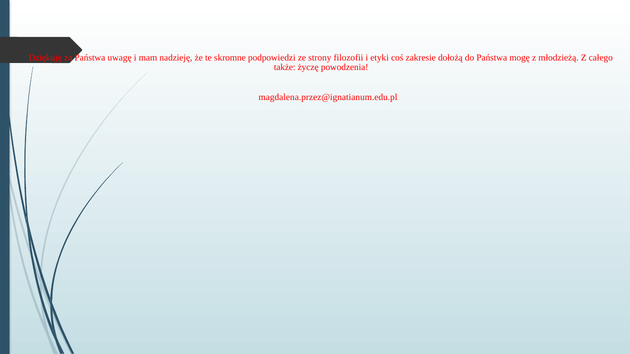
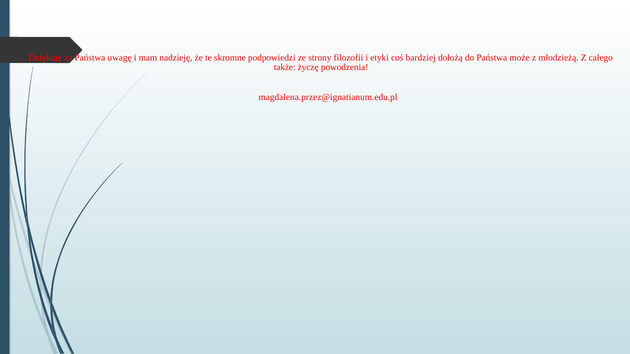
zakresie: zakresie -> bardziej (421, 58)
mogę: mogę -> może (520, 58)
